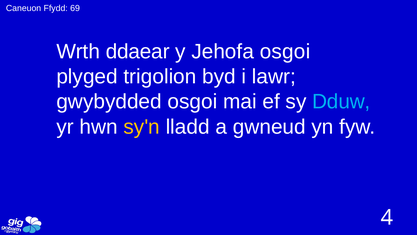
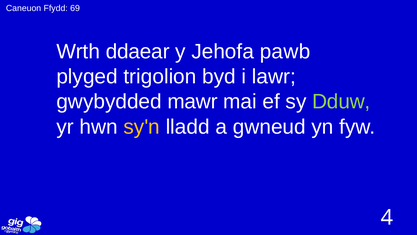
Jehofa osgoi: osgoi -> pawb (285, 51)
gwybydded osgoi: osgoi -> mawr (193, 102)
Dduw colour: light blue -> light green (341, 102)
